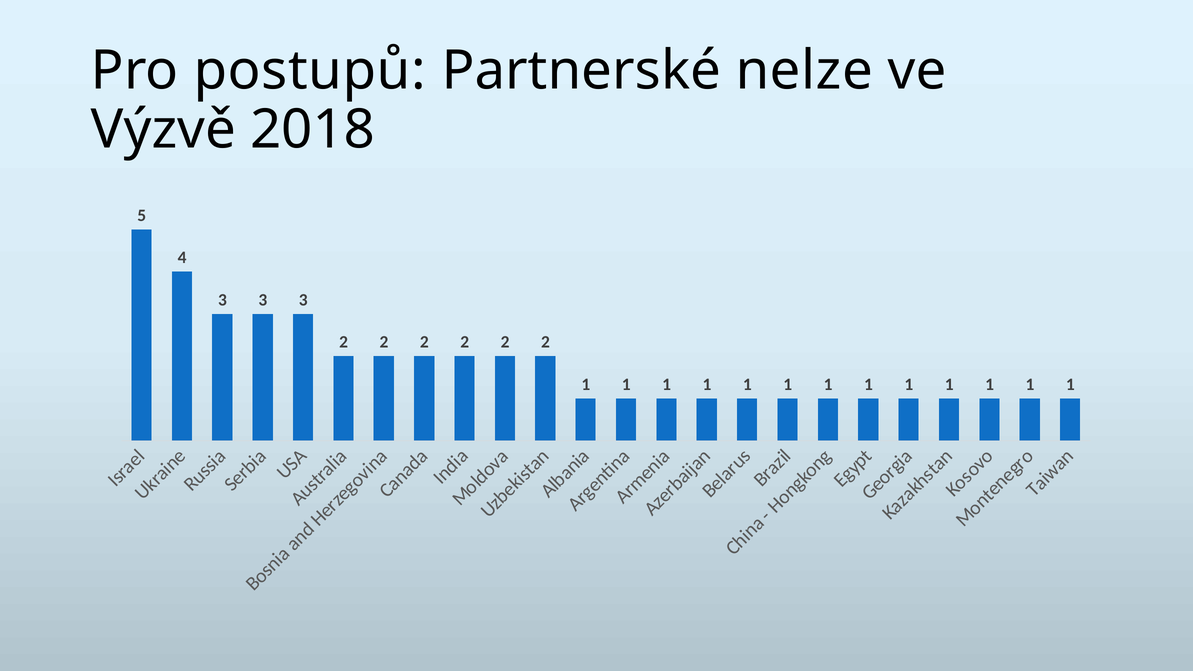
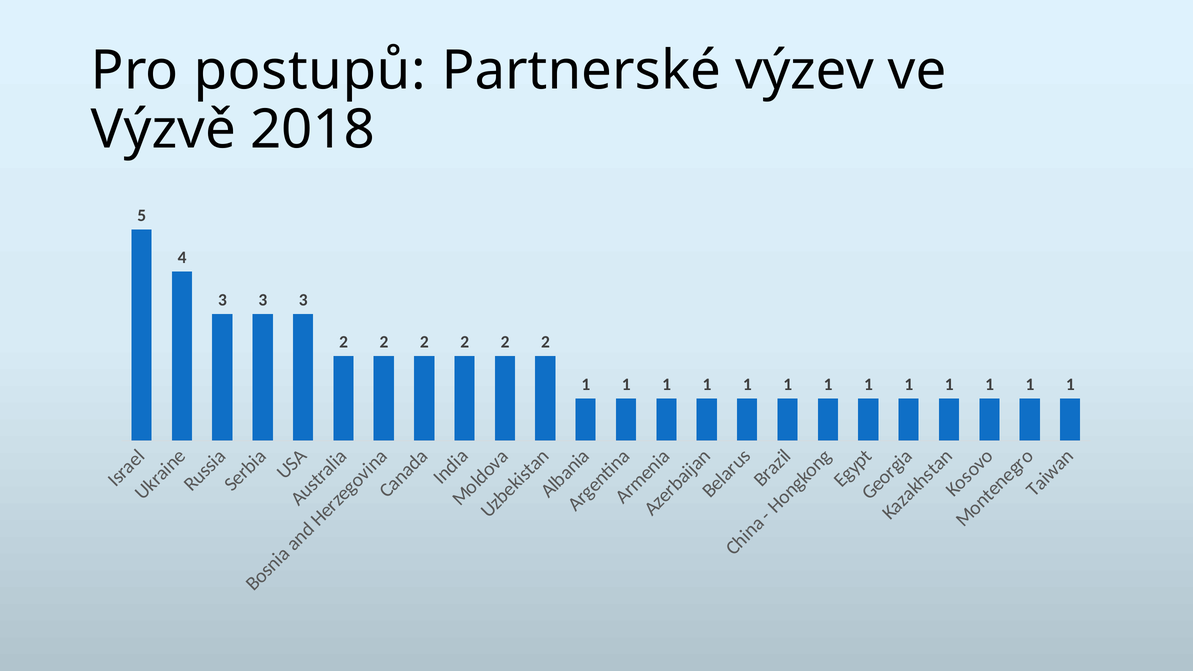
nelze: nelze -> výzev (805, 71)
